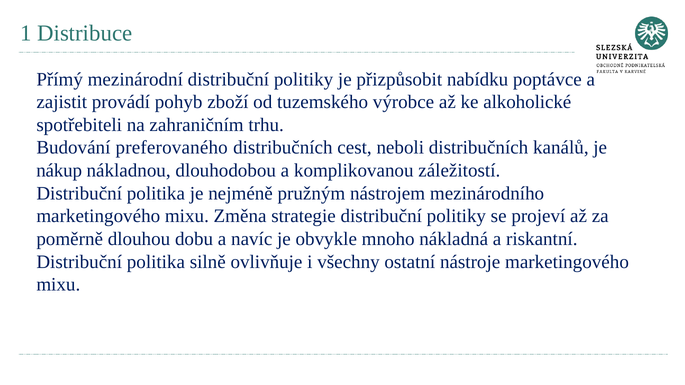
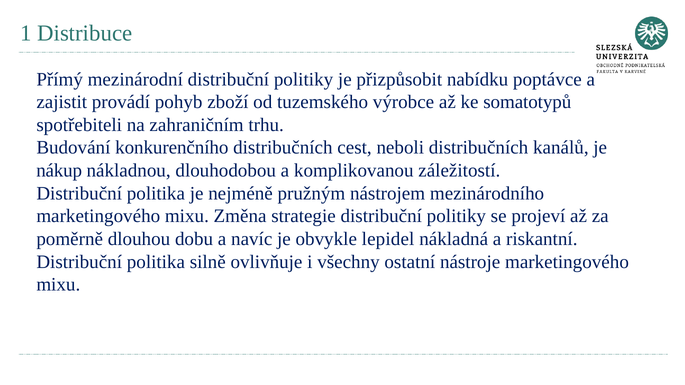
alkoholické: alkoholické -> somatotypů (527, 102)
preferovaného: preferovaného -> konkurenčního (172, 148)
mnoho: mnoho -> lepidel (388, 239)
